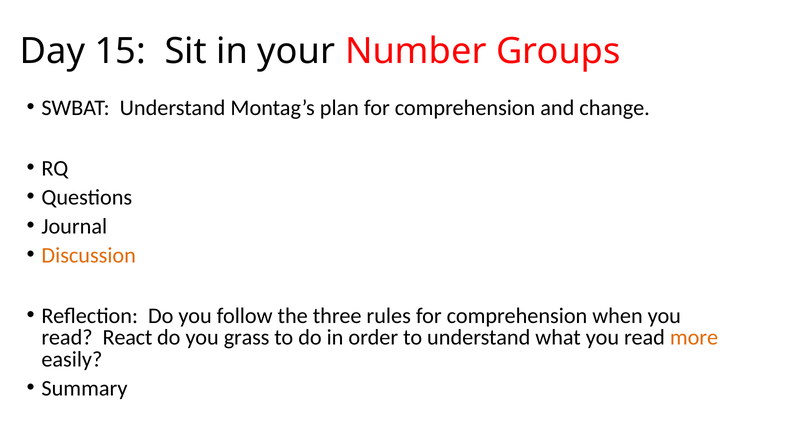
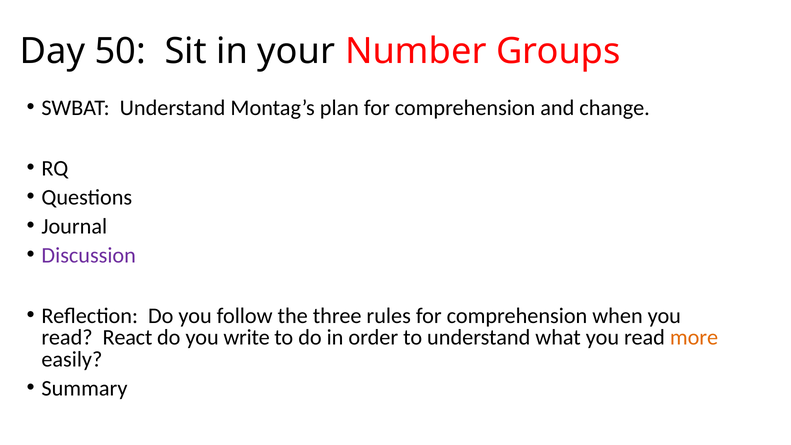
15: 15 -> 50 (120, 52)
Discussion colour: orange -> purple (89, 255)
grass: grass -> write (247, 337)
